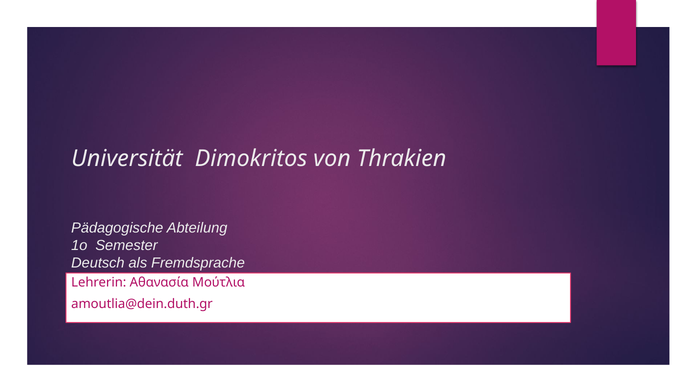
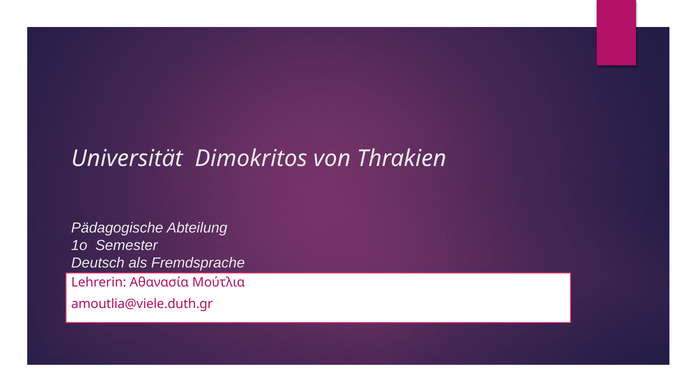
amoutlia@dein.duth.gr: amoutlia@dein.duth.gr -> amoutlia@viele.duth.gr (142, 304)
